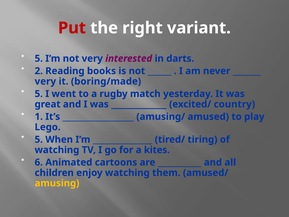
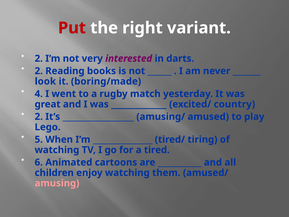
5: 5 -> 2 (39, 58)
very: very -> look (45, 81)
5: 5 -> 4 (39, 94)
1: 1 -> 2 (39, 117)
kites: kites -> tired (157, 150)
amusing colour: yellow -> pink (57, 183)
